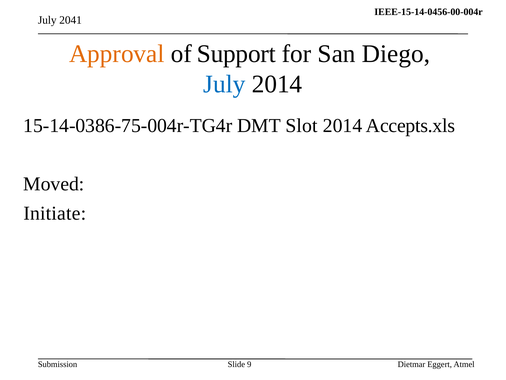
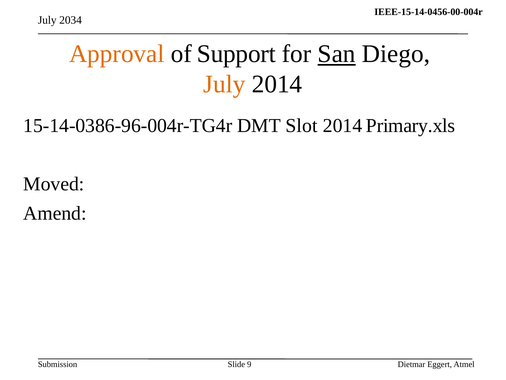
2041: 2041 -> 2034 (71, 20)
San underline: none -> present (337, 54)
July colour: blue -> orange (224, 84)
15-14-0386-75-004r-TG4r: 15-14-0386-75-004r-TG4r -> 15-14-0386-96-004r-TG4r (128, 125)
Accepts.xls: Accepts.xls -> Primary.xls (411, 125)
Initiate: Initiate -> Amend (55, 213)
